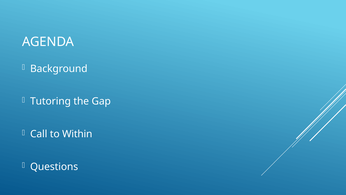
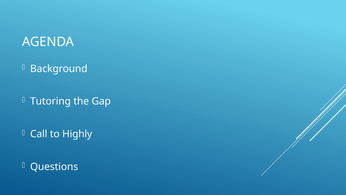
Within: Within -> Highly (77, 134)
